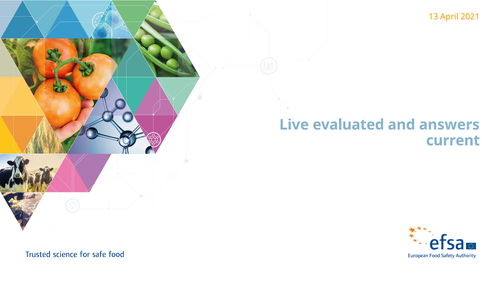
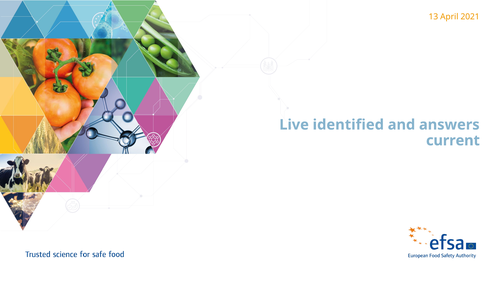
evaluated: evaluated -> identified (348, 125)
